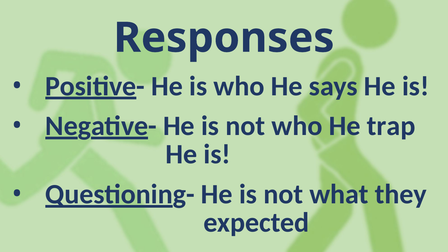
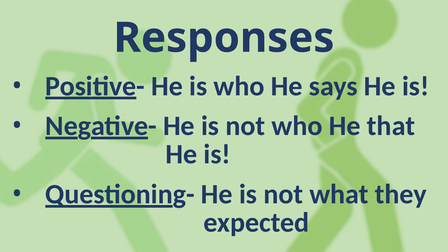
trap: trap -> that (391, 126)
